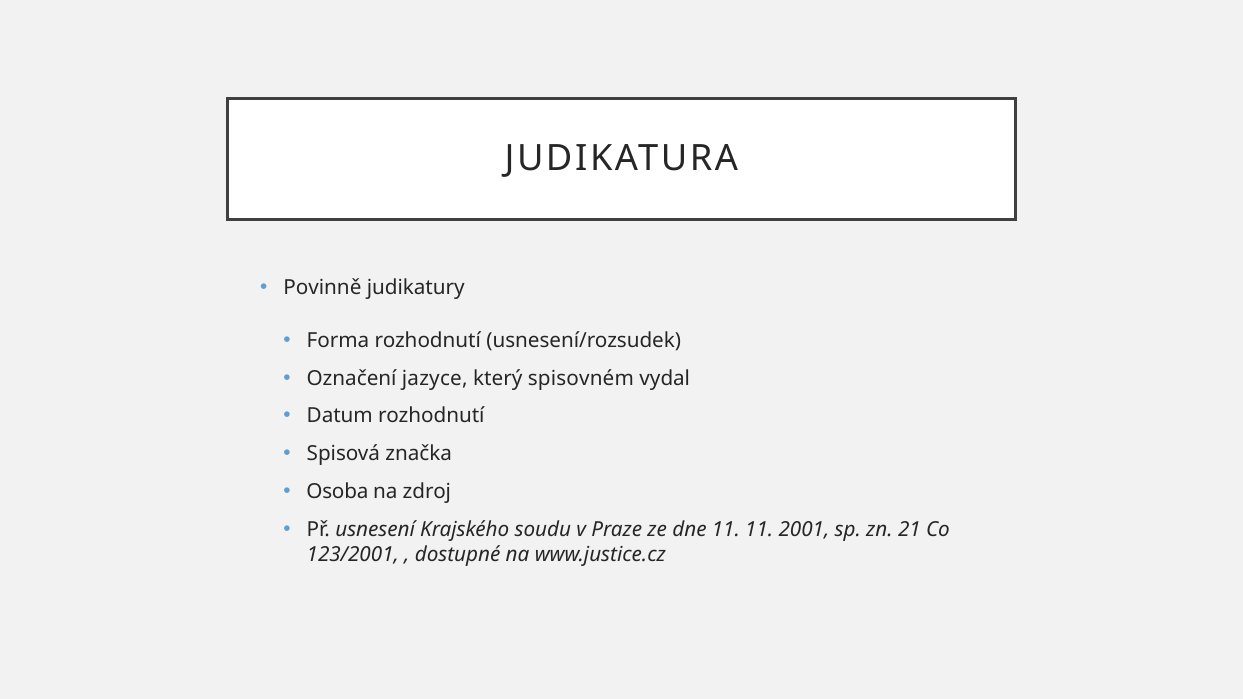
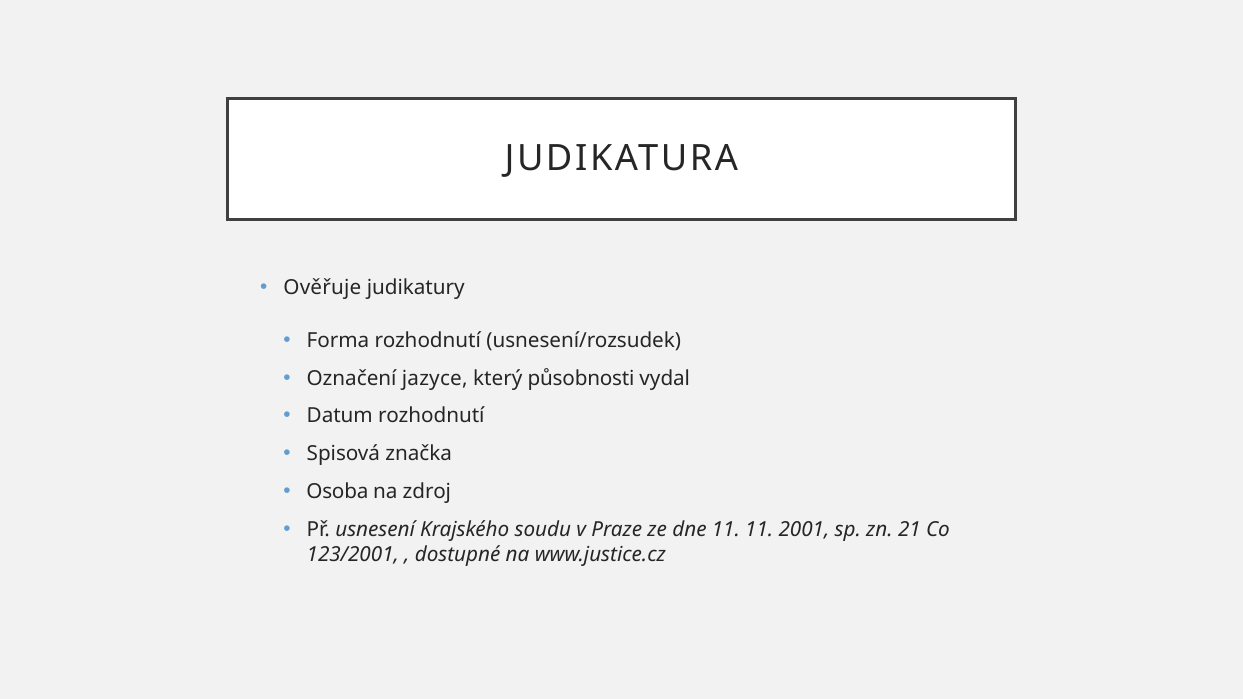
Povinně: Povinně -> Ověřuje (322, 287)
spisovném: spisovném -> působnosti (581, 379)
